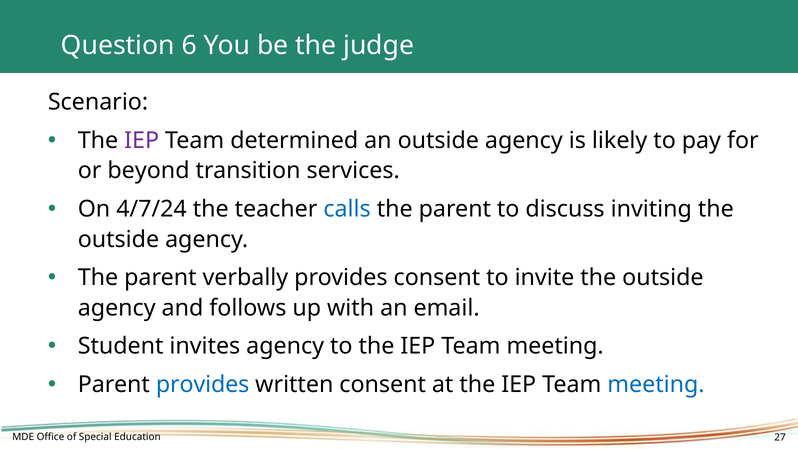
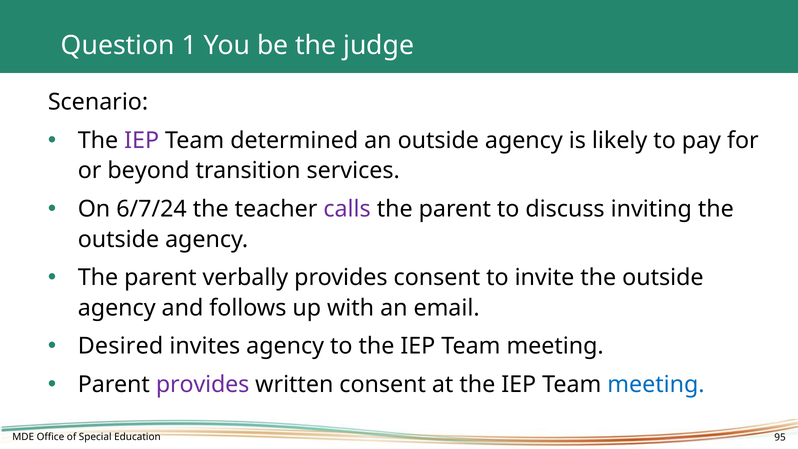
6: 6 -> 1 (189, 46)
4/7/24: 4/7/24 -> 6/7/24 (152, 209)
calls colour: blue -> purple (347, 209)
Student: Student -> Desired (121, 346)
provides colour: blue -> purple (203, 385)
27: 27 -> 95 (780, 437)
